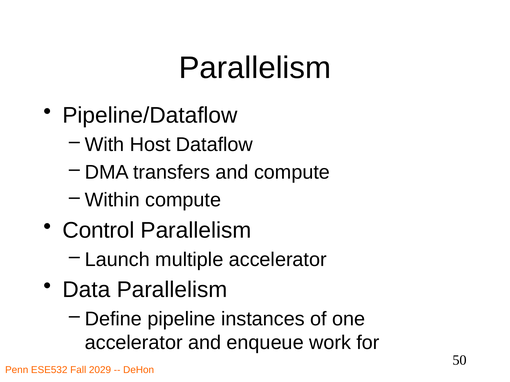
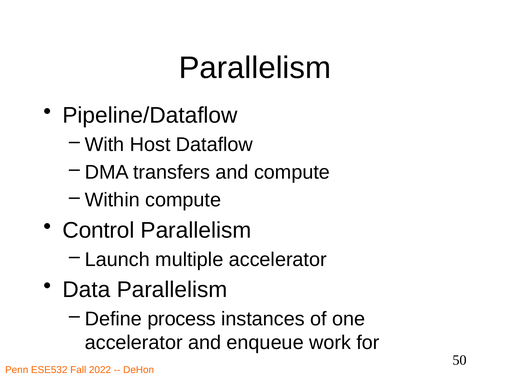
pipeline: pipeline -> process (182, 319)
2029: 2029 -> 2022 (100, 370)
